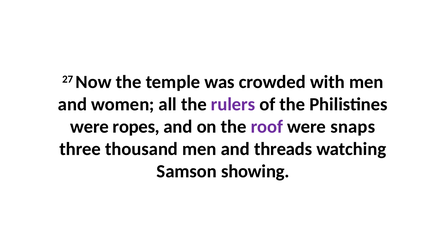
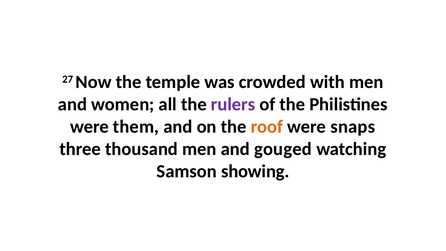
ropes: ropes -> them (136, 127)
roof colour: purple -> orange (267, 127)
threads: threads -> gouged (283, 149)
